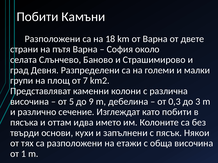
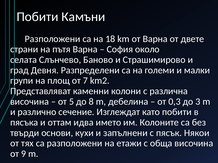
9: 9 -> 8 (91, 102)
1: 1 -> 9 (24, 154)
